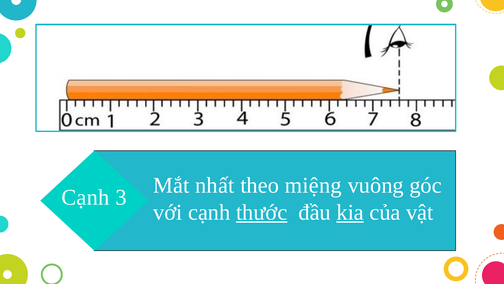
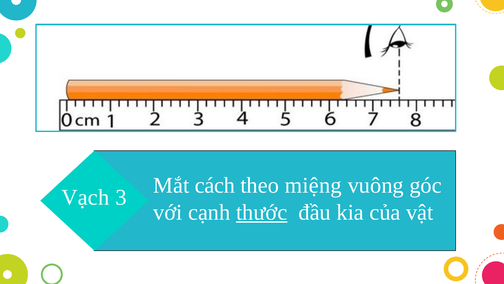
nhất: nhất -> cách (215, 185)
Cạnh: Cạnh -> Vạch (85, 197)
kia underline: present -> none (350, 212)
